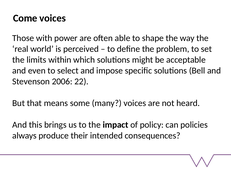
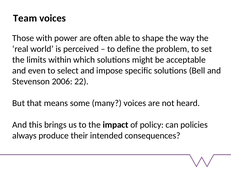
Come: Come -> Team (25, 18)
